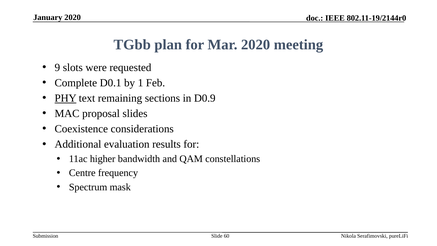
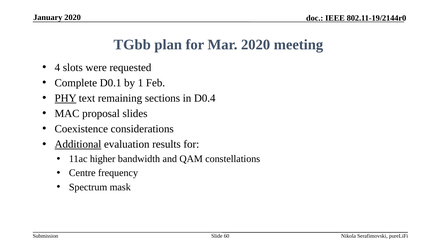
9: 9 -> 4 (57, 67)
D0.9: D0.9 -> D0.4 (205, 98)
Additional underline: none -> present (78, 144)
